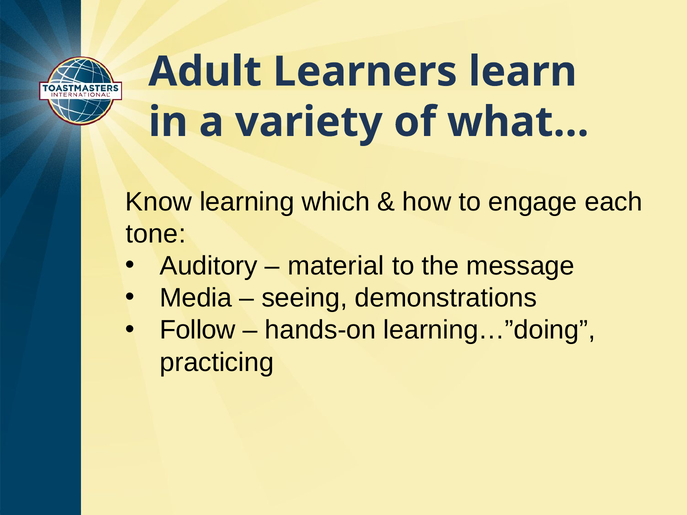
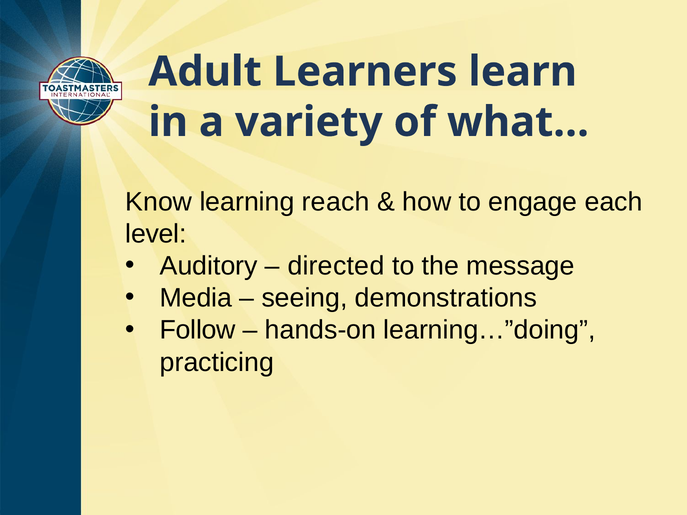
which: which -> reach (336, 202)
tone: tone -> level (156, 234)
material: material -> directed (336, 266)
